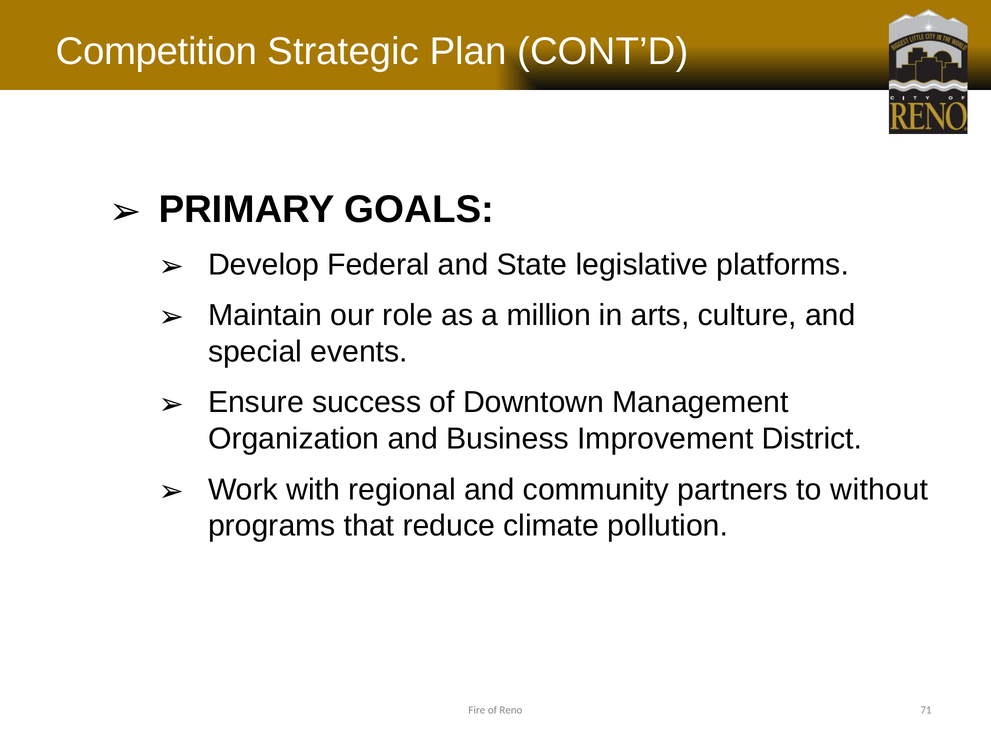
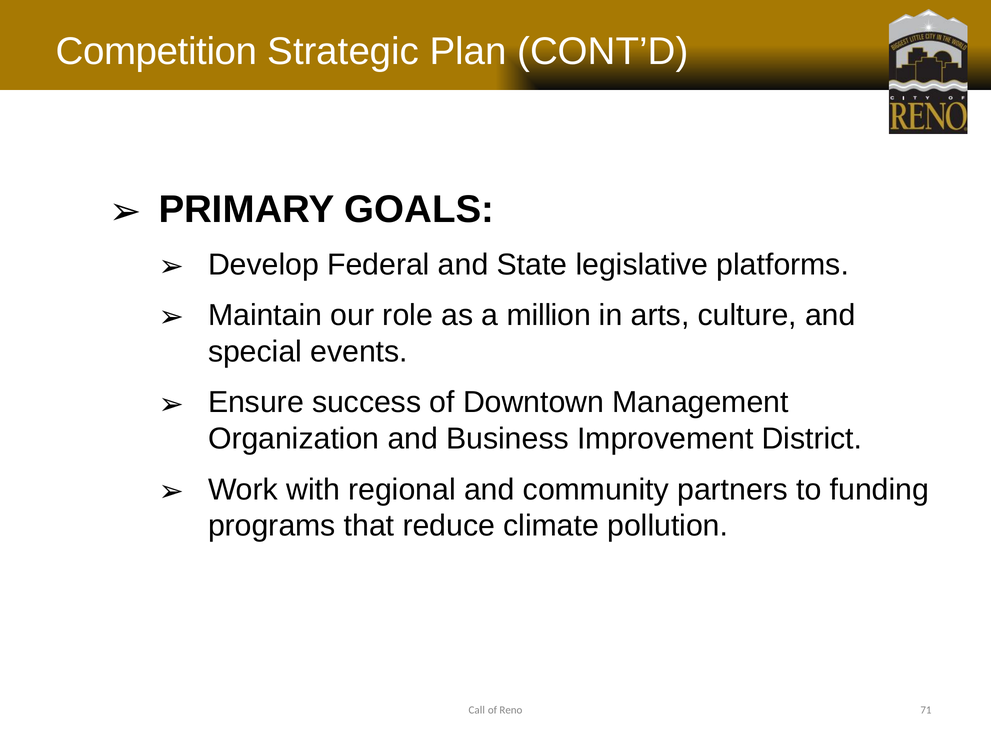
without: without -> funding (879, 489)
Fire: Fire -> Call (477, 709)
